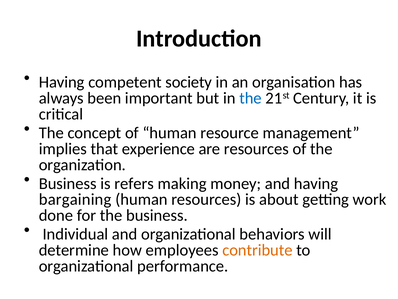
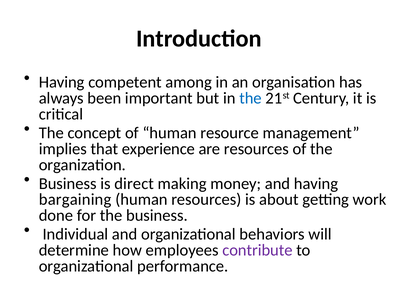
society: society -> among (189, 82)
refers: refers -> direct (134, 183)
contribute colour: orange -> purple (257, 250)
